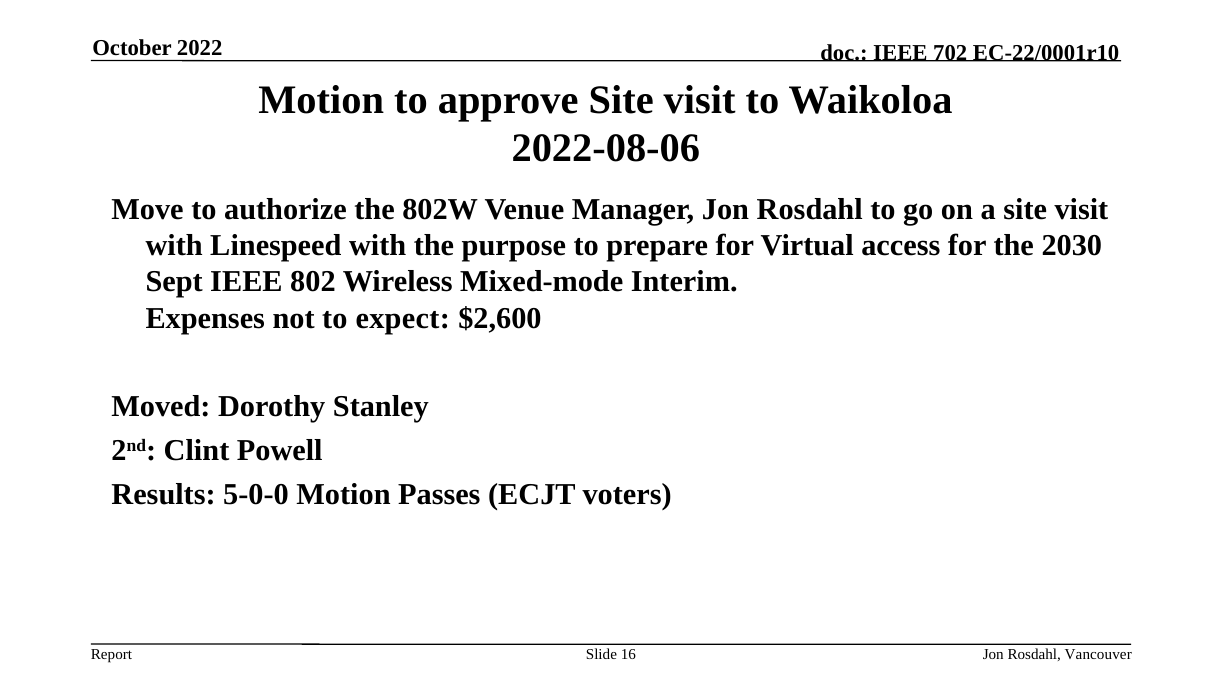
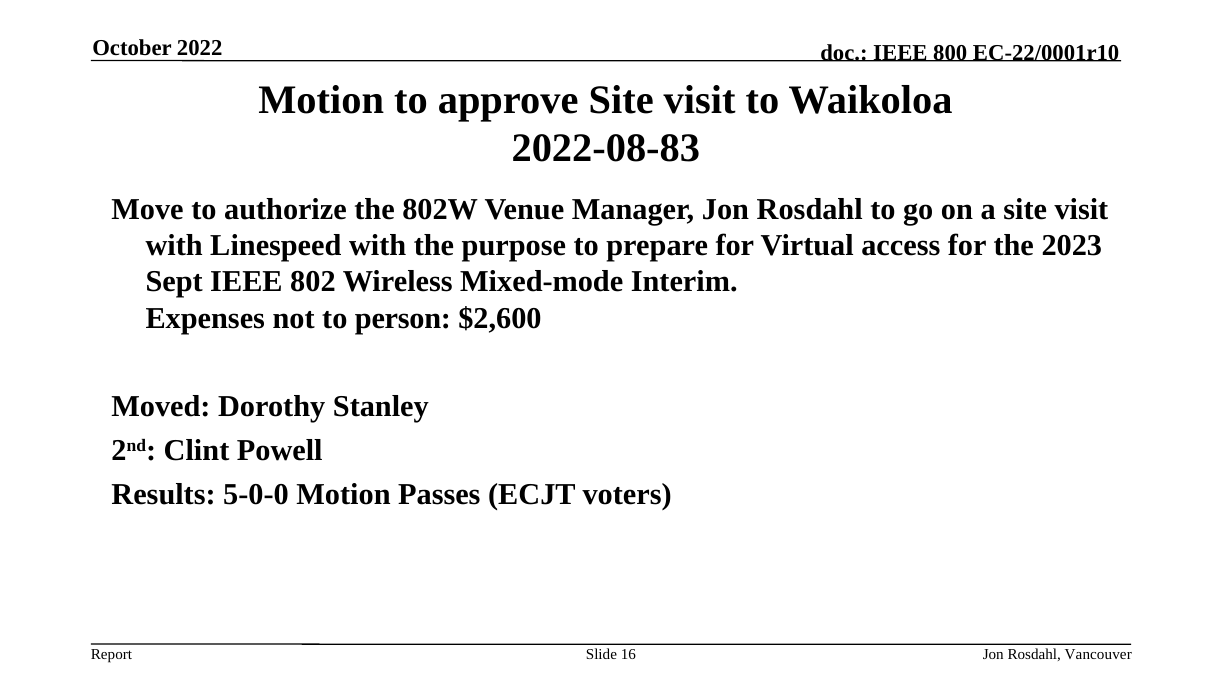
702: 702 -> 800 (950, 53)
2022-08-06: 2022-08-06 -> 2022-08-83 (606, 148)
2030: 2030 -> 2023 (1072, 245)
expect: expect -> person (403, 318)
